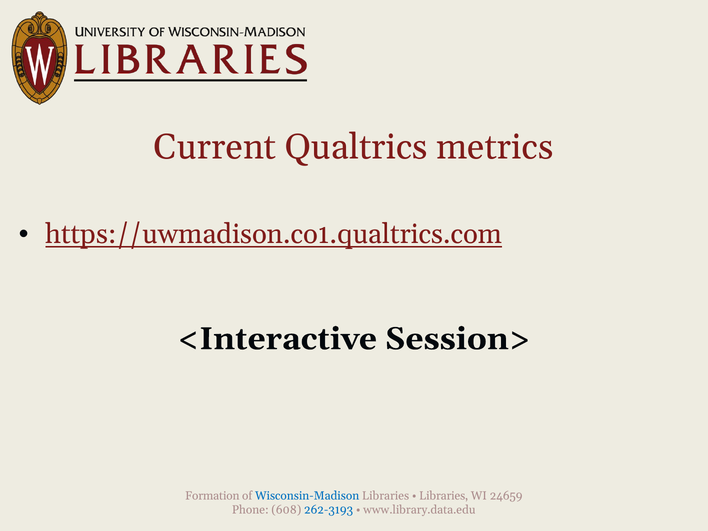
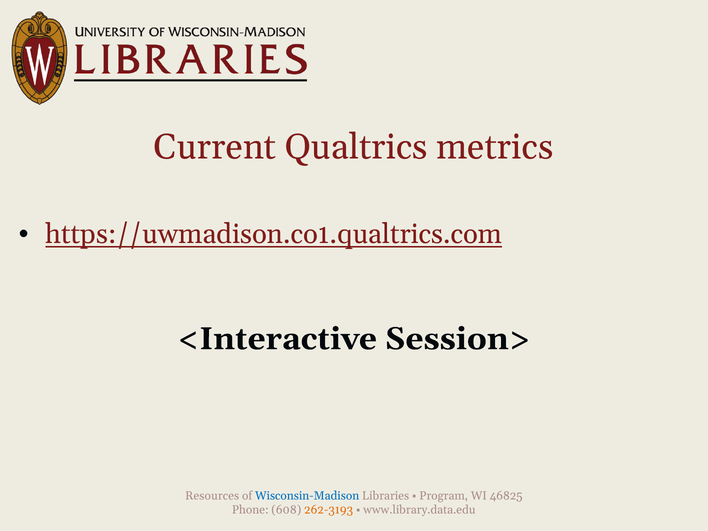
Formation: Formation -> Resources (212, 496)
Libraries: Libraries -> Program (444, 496)
24659: 24659 -> 46825 (506, 496)
262-3193 colour: blue -> orange (329, 510)
